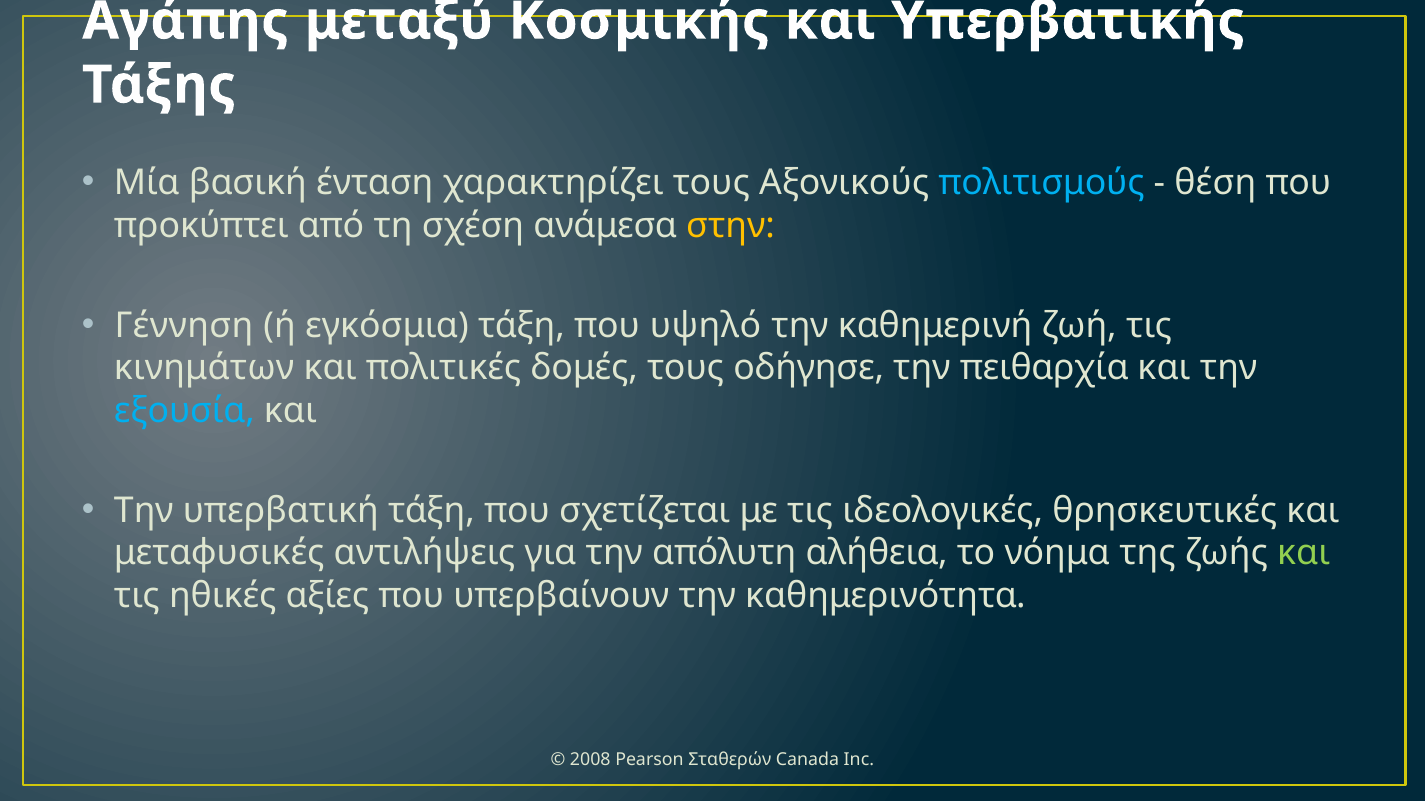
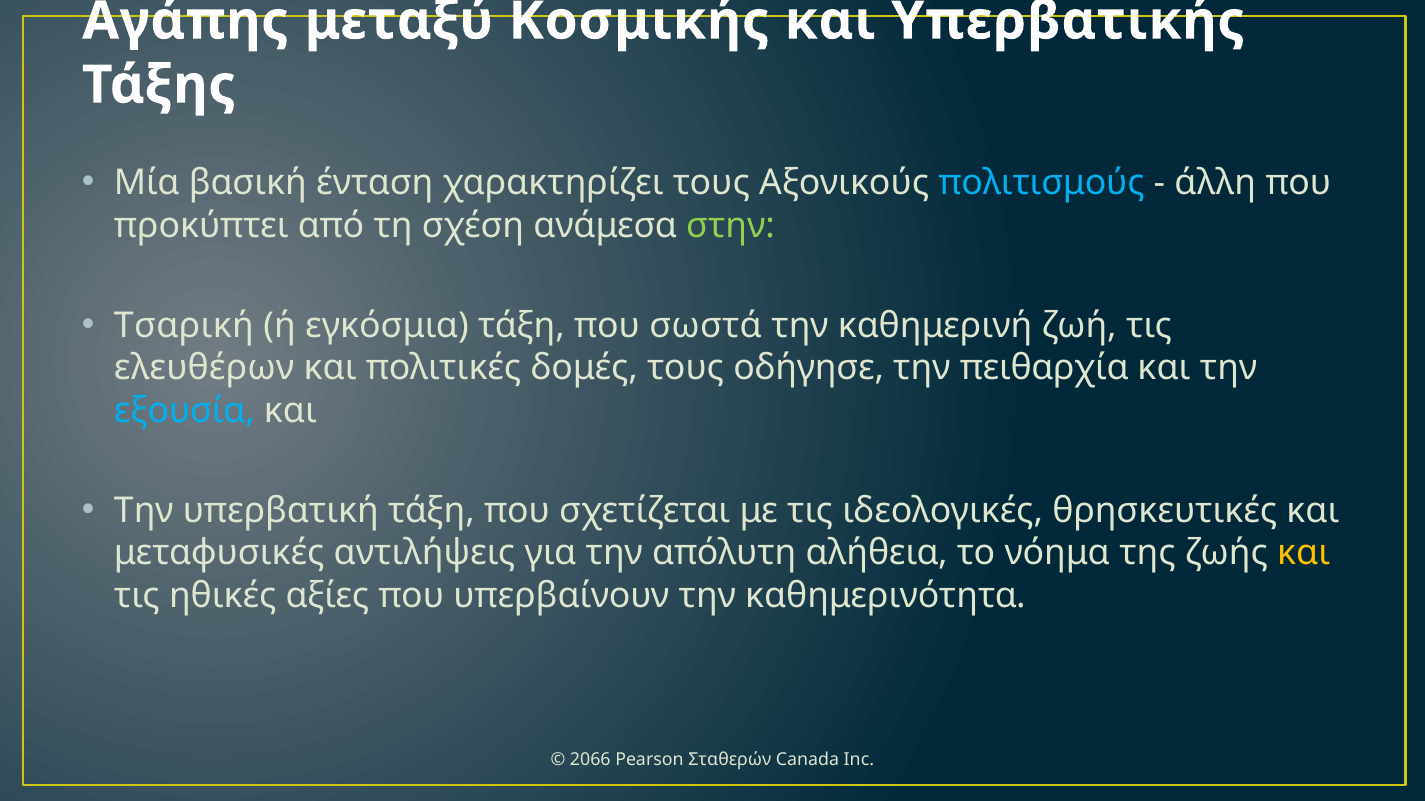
θέση: θέση -> άλλη (1215, 183)
στην colour: yellow -> light green (731, 226)
Γέννηση: Γέννηση -> Τσαρική (184, 326)
υψηλό: υψηλό -> σωστά (706, 326)
κινημάτων: κινημάτων -> ελευθέρων (204, 368)
και colour: light green -> yellow (1304, 553)
2008: 2008 -> 2066 (590, 760)
